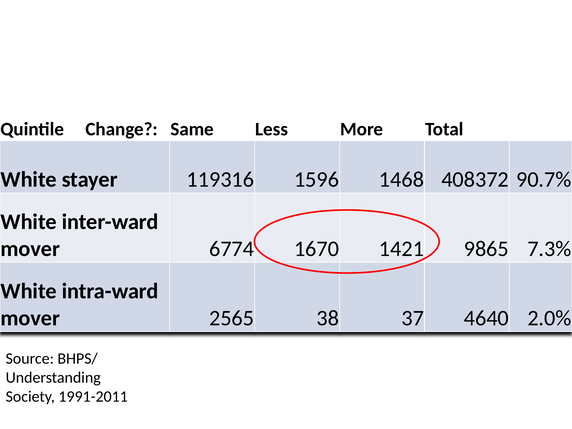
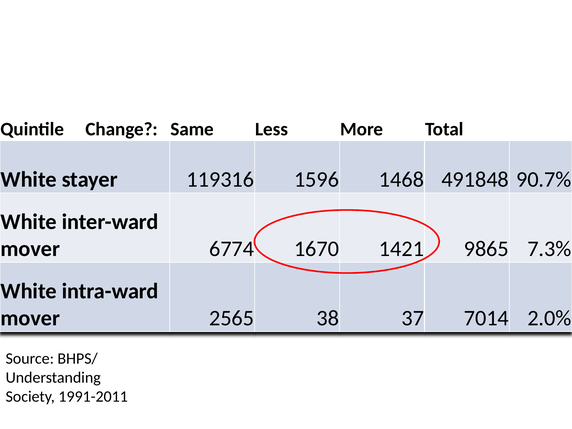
408372: 408372 -> 491848 (475, 180)
4640: 4640 -> 7014 (486, 318)
